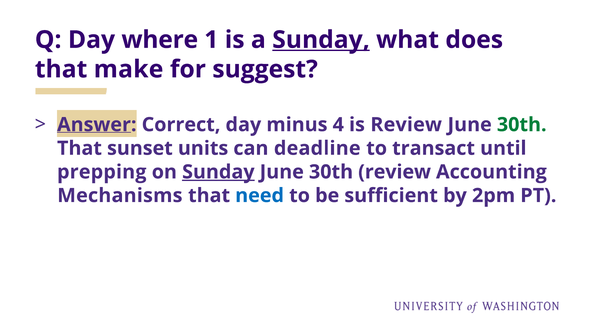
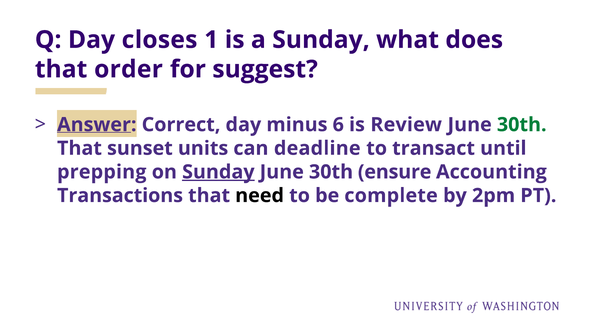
where: where -> closes (160, 40)
Sunday underline: present -> none (321, 40)
make: make -> order (128, 69)
4: 4 -> 6 (338, 125)
30th review: review -> ensure (395, 172)
Mechanisms: Mechanisms -> Transactions (120, 196)
need colour: blue -> black (260, 196)
sufficient: sufficient -> complete (391, 196)
